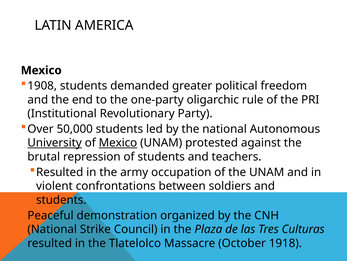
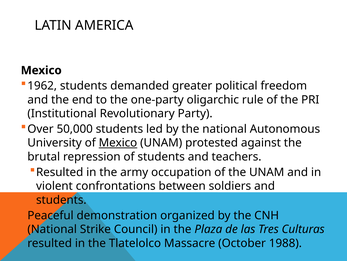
1908: 1908 -> 1962 (42, 86)
University underline: present -> none (55, 143)
1918: 1918 -> 1988 (285, 243)
